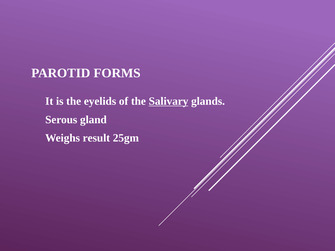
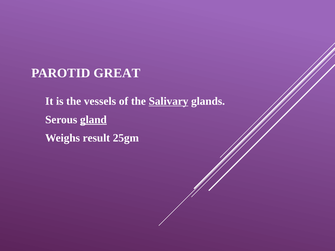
FORMS: FORMS -> GREAT (117, 73)
eyelids: eyelids -> vessels (100, 101)
gland underline: none -> present (93, 120)
